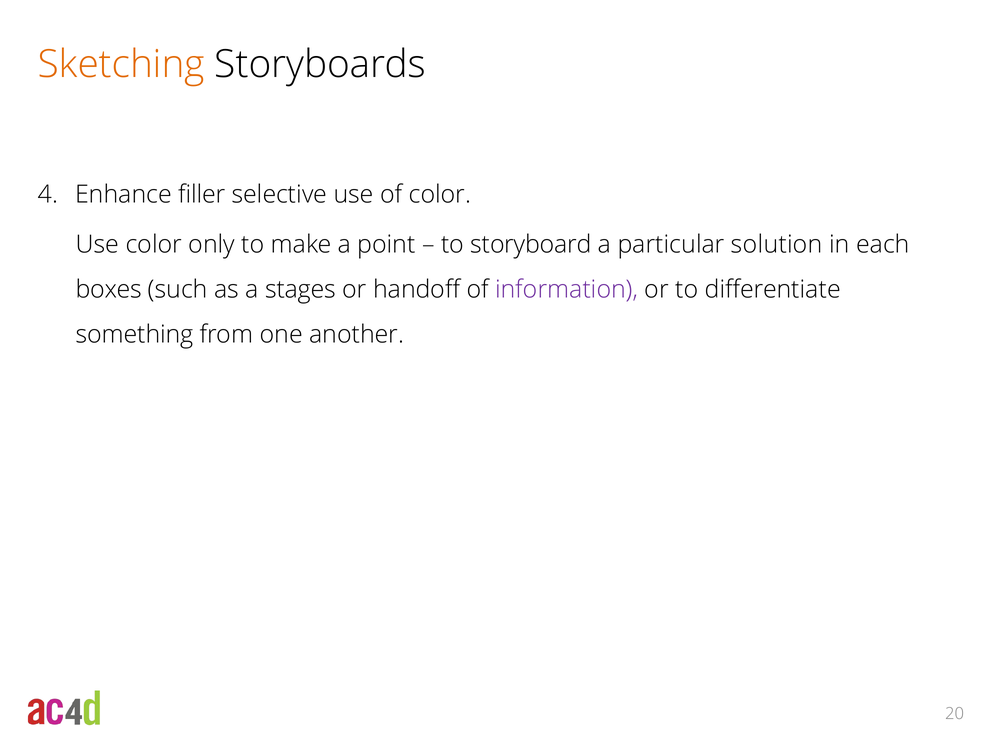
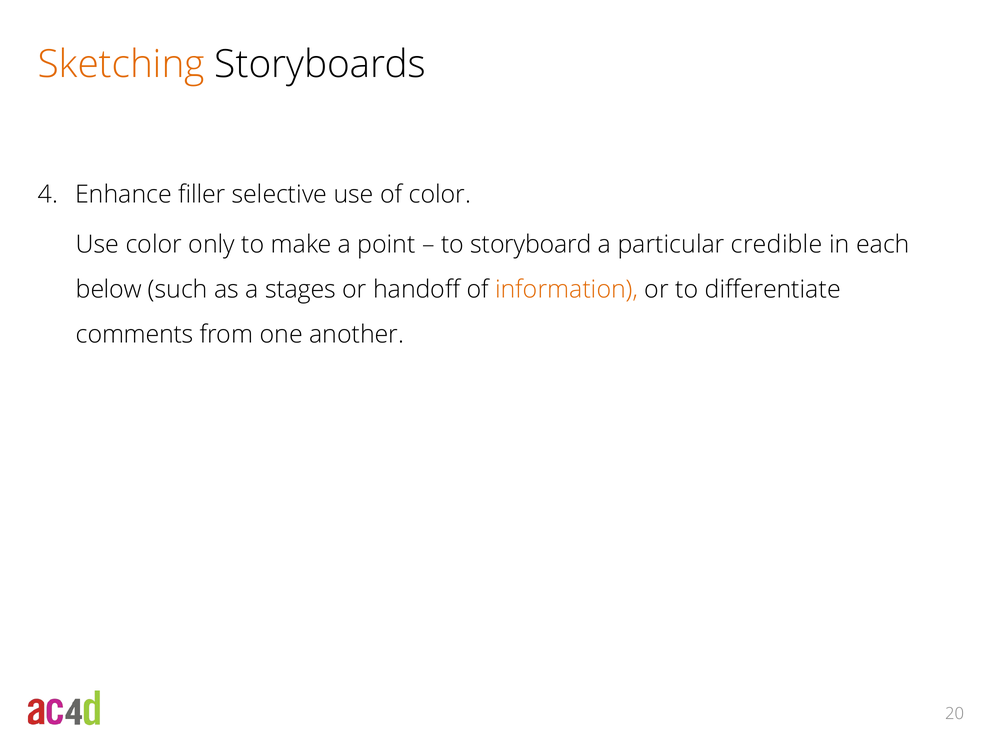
solution: solution -> credible (777, 245)
boxes: boxes -> below (109, 290)
information colour: purple -> orange (567, 290)
something: something -> comments (135, 335)
